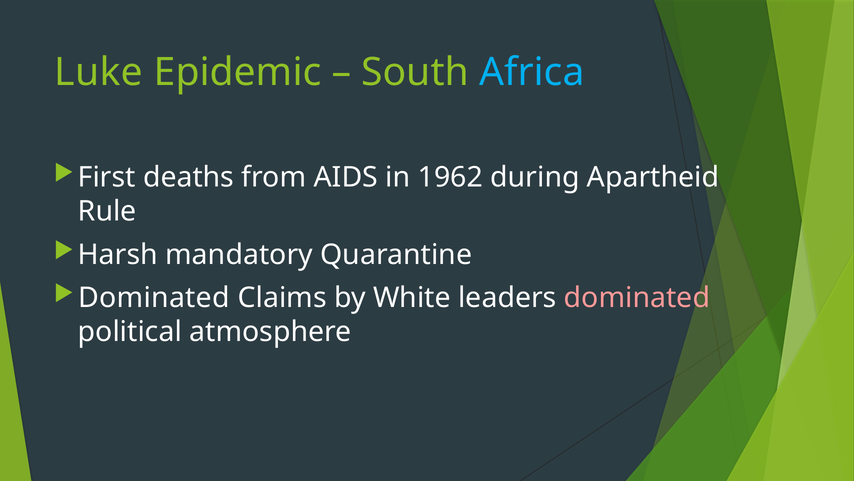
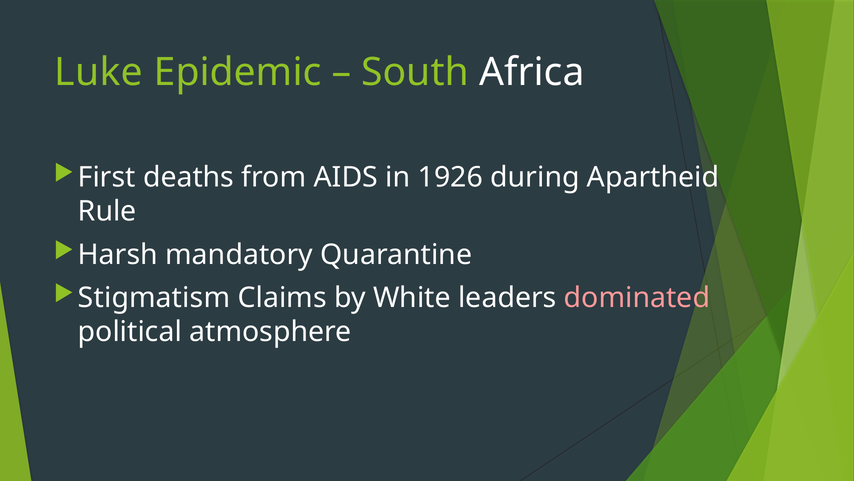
Africa colour: light blue -> white (532, 72)
1962: 1962 -> 1926 (450, 177)
Dominated: Dominated -> Stigmatism (154, 297)
